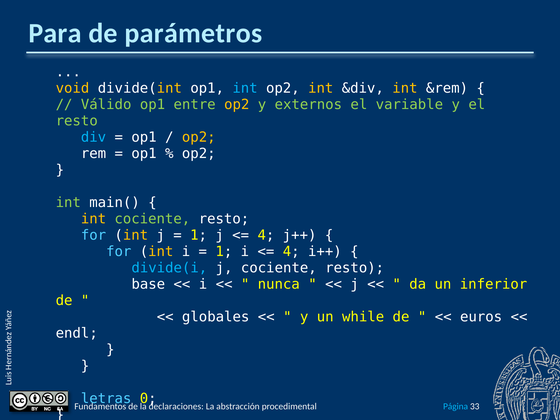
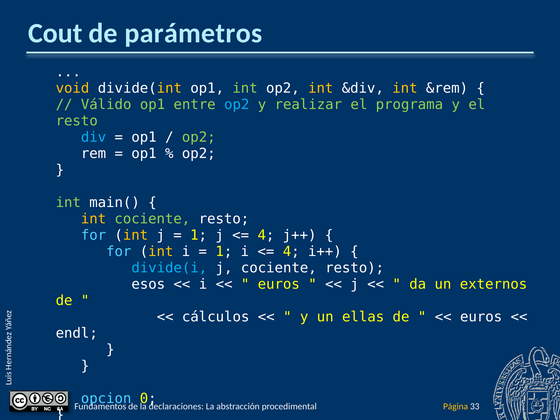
Para: Para -> Cout (55, 33)
int colour: light blue -> light green (245, 88)
op2 colour: yellow -> light blue (237, 104)
externos: externos -> realizar (308, 104)
variable: variable -> programa (409, 104)
op2 colour: yellow -> light green (199, 137)
base: base -> esos (148, 284)
nunca: nunca -> euros (279, 284)
inferior: inferior -> externos (494, 284)
globales: globales -> cálculos (216, 317)
while: while -> ellas (363, 317)
letras: letras -> opcion (106, 398)
Página colour: light blue -> yellow (456, 406)
